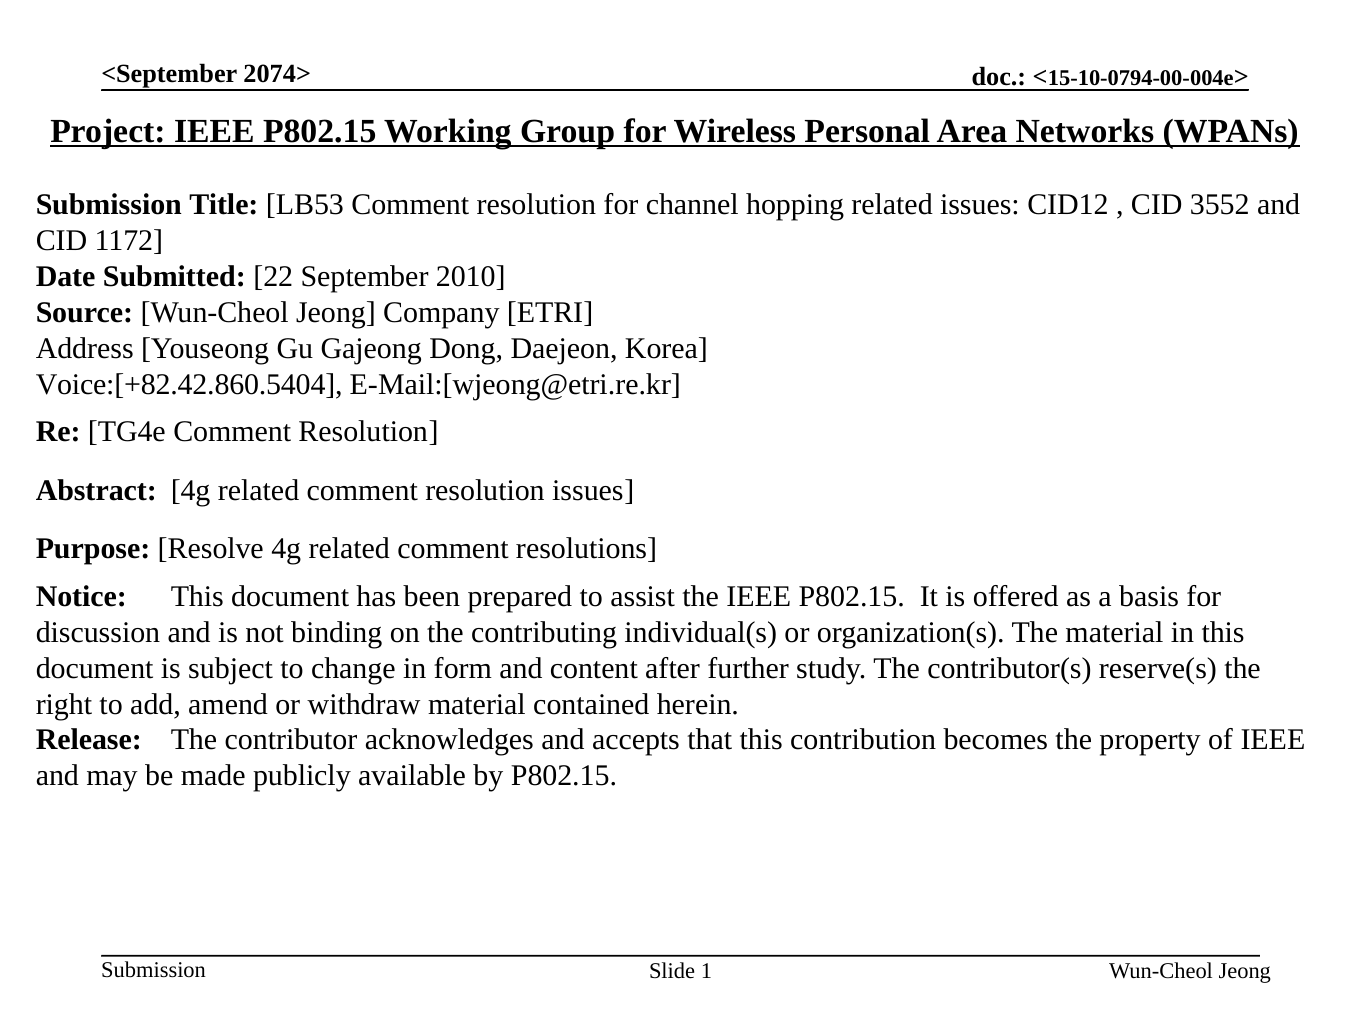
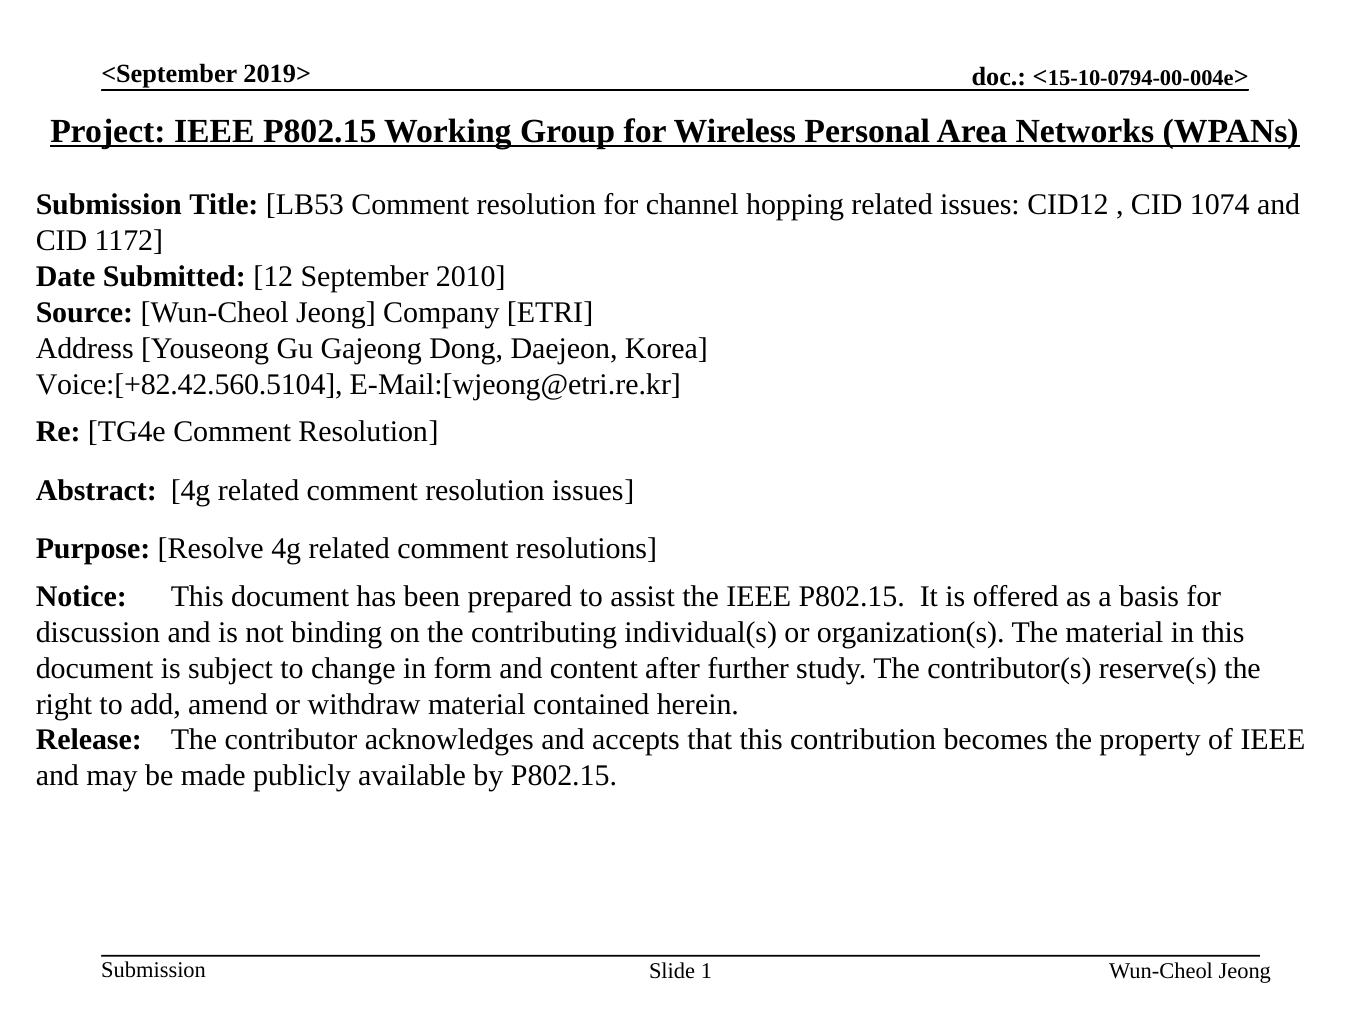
2074>: 2074> -> 2019> (277, 74)
3552: 3552 -> 1074 (1220, 205)
22: 22 -> 12 (273, 277)
Voice:[+82.42.860.5404: Voice:[+82.42.860.5404 -> Voice:[+82.42.560.5104 (189, 385)
